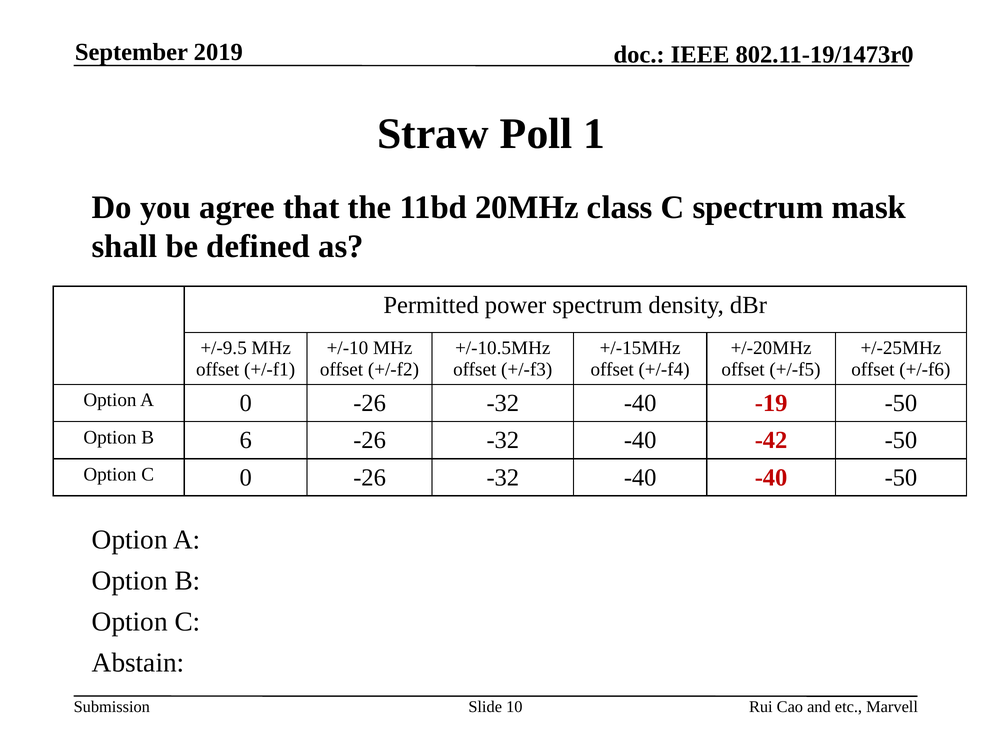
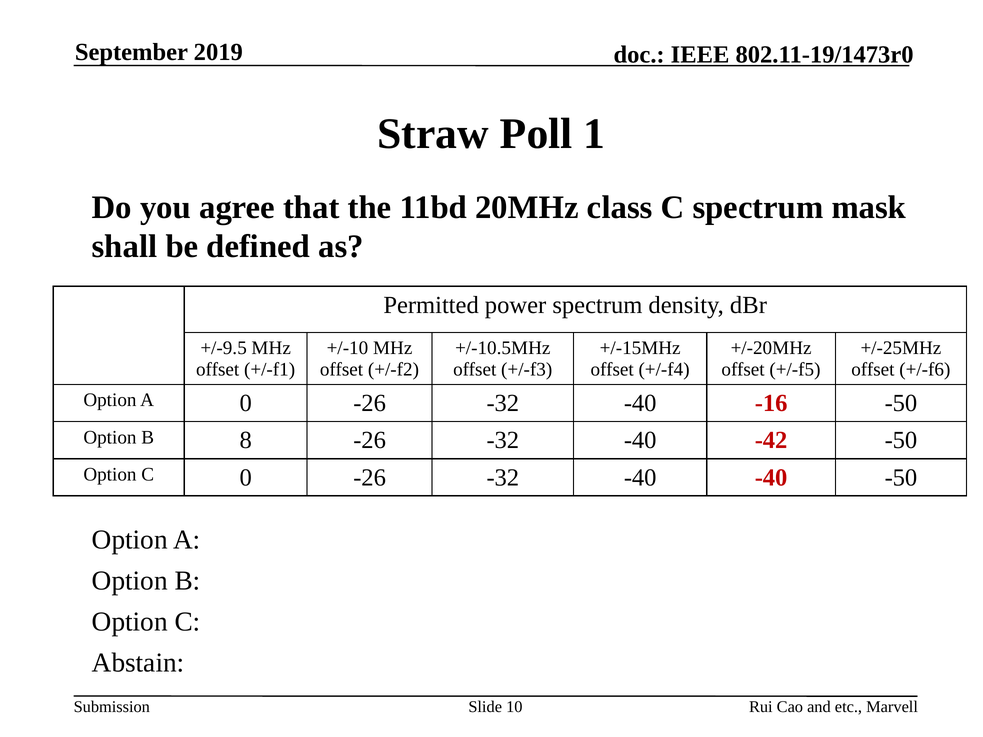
-19: -19 -> -16 (771, 403)
6: 6 -> 8 (246, 441)
